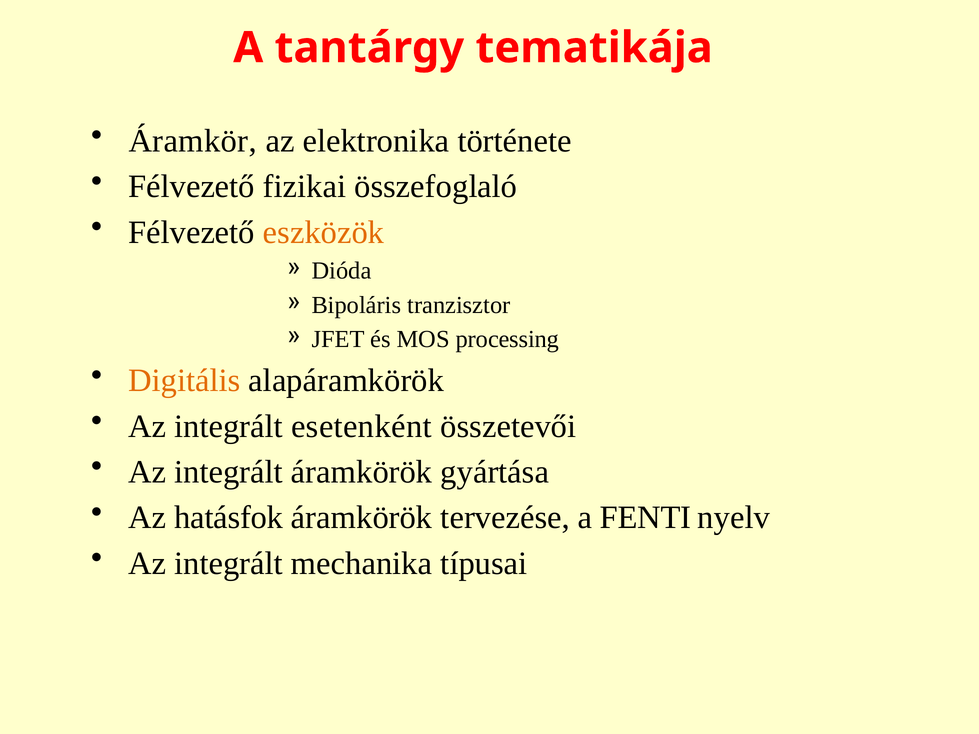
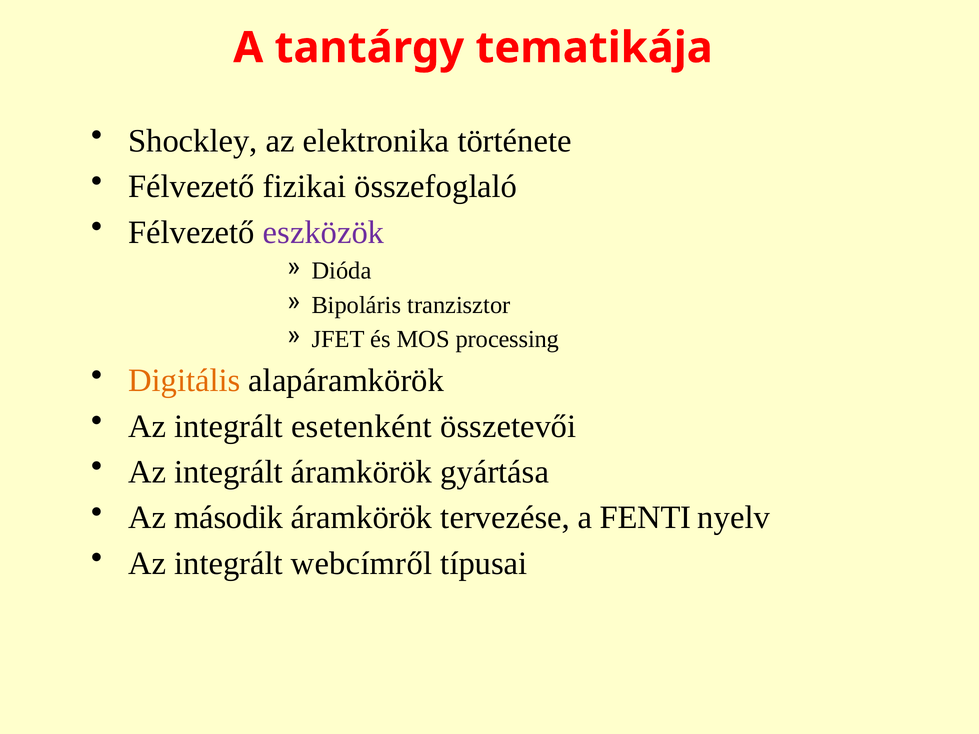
Áramkör: Áramkör -> Shockley (193, 141)
eszközök colour: orange -> purple (324, 232)
hatásfok: hatásfok -> második (229, 518)
mechanika: mechanika -> webcímről (362, 563)
